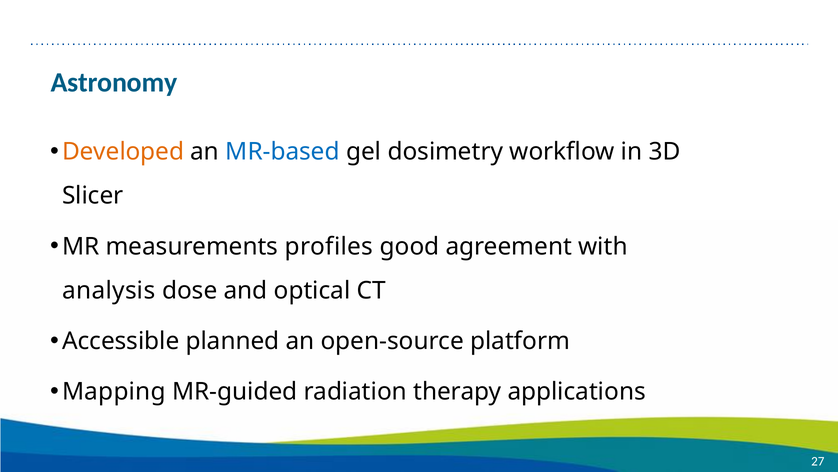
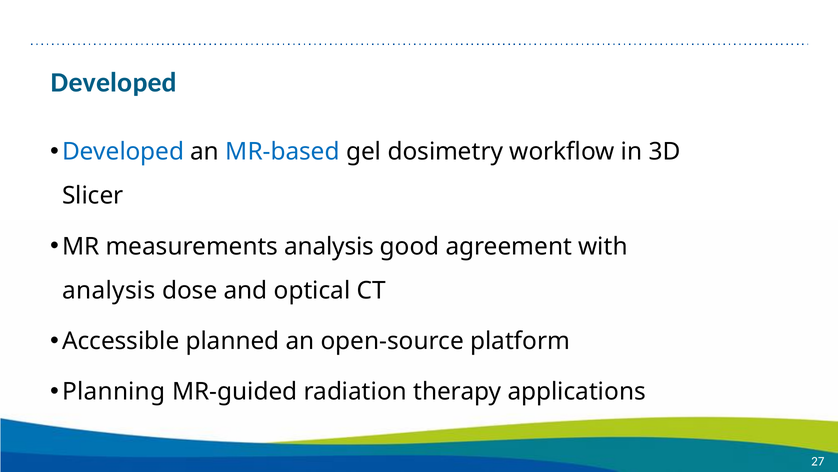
Astronomy: Astronomy -> Developed (114, 82)
Developed colour: orange -> blue (123, 152)
measurements profiles: profiles -> analysis (329, 246)
Mapping: Mapping -> Planning (114, 391)
